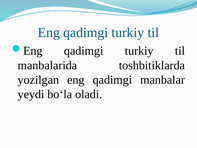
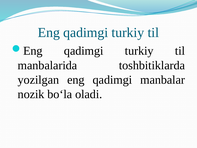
yeydi: yeydi -> nozik (31, 94)
